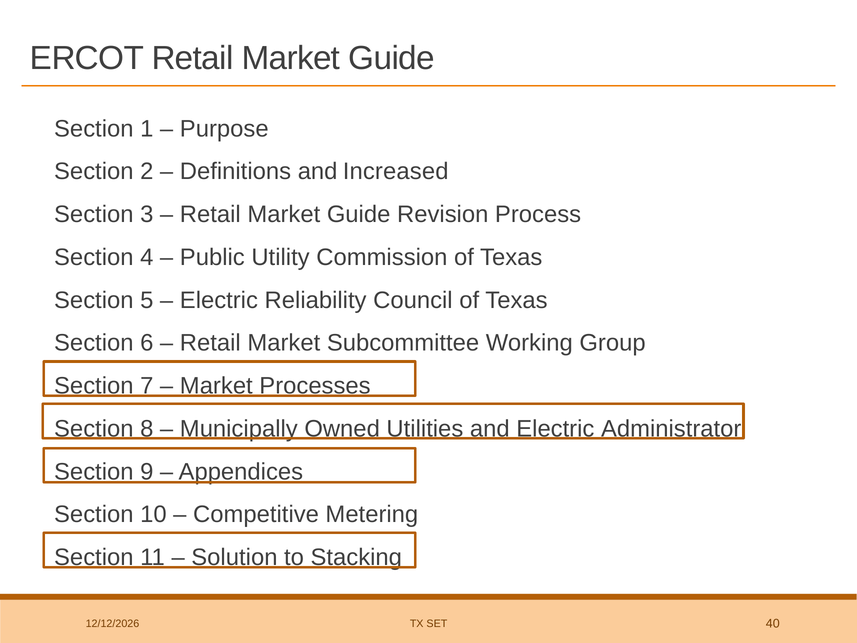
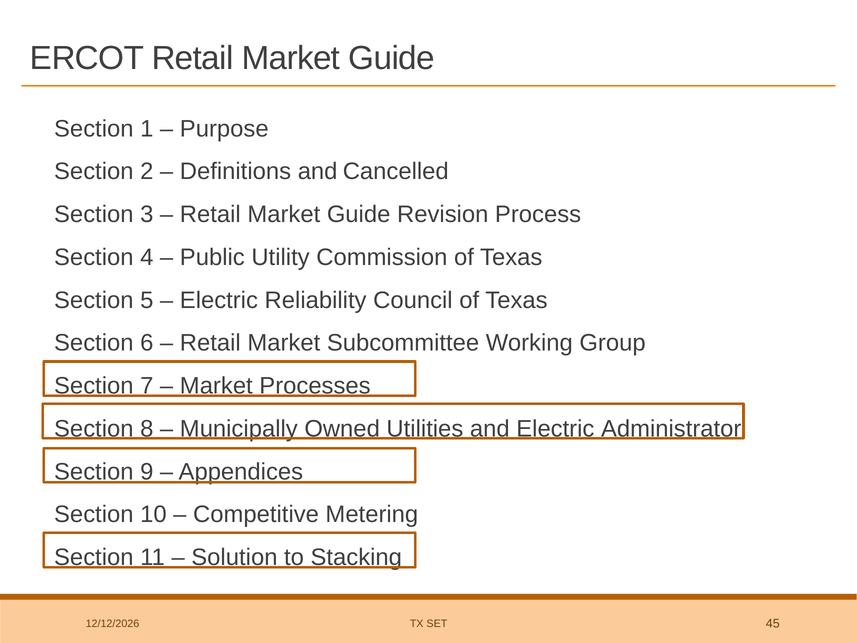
Increased: Increased -> Cancelled (396, 172)
40: 40 -> 45 (773, 623)
